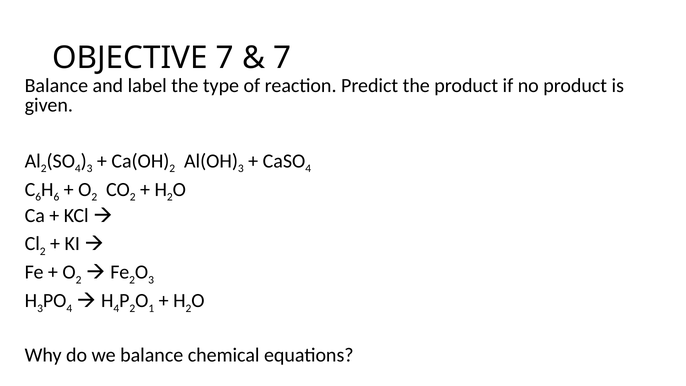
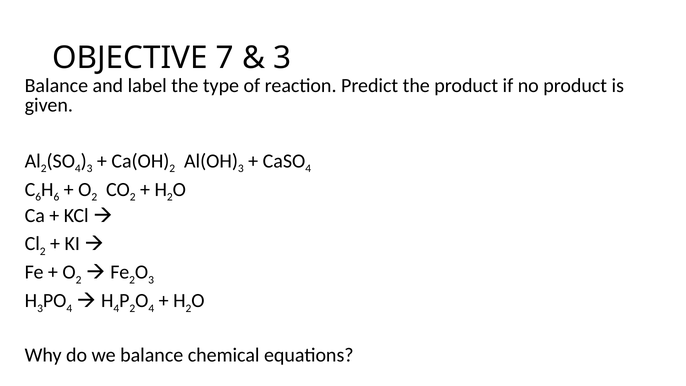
7: 7 -> 3 (282, 58)
1: 1 -> 4 (151, 308)
